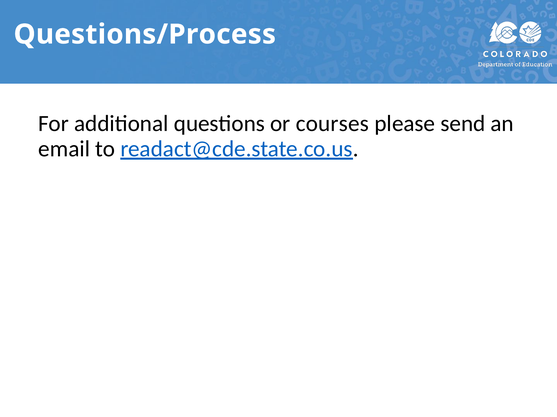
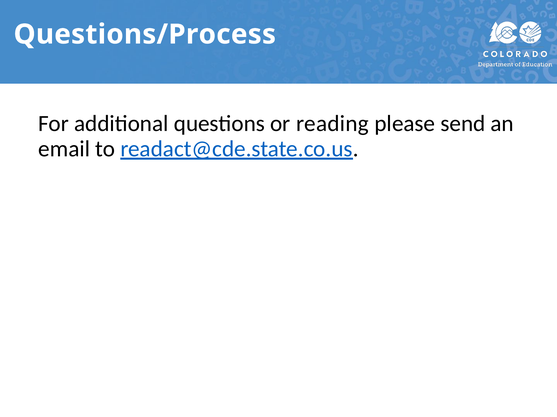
courses: courses -> reading (332, 124)
